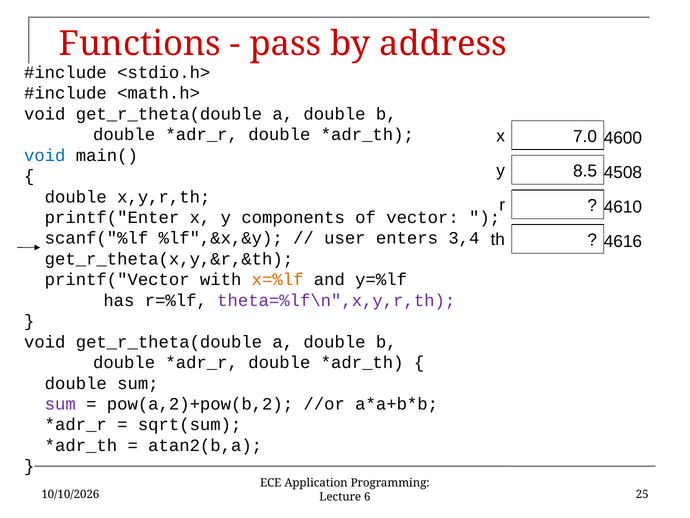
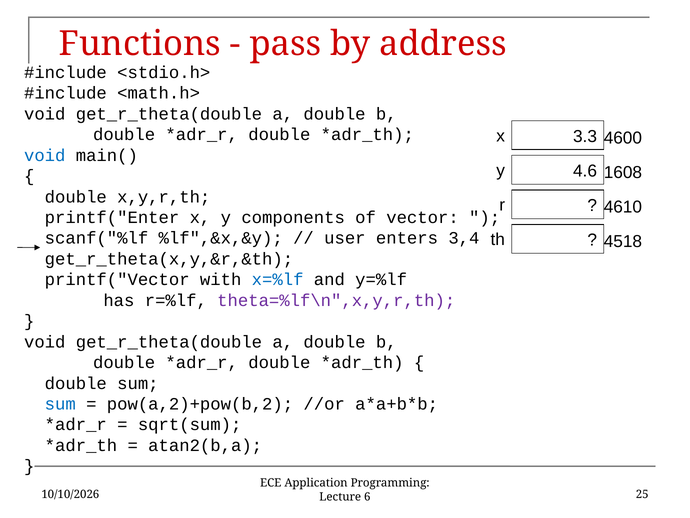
7.0: 7.0 -> 3.3 (585, 136)
8.5: 8.5 -> 4.6 (585, 171)
4508: 4508 -> 1608 (623, 173)
4616: 4616 -> 4518 (623, 242)
x=%lf colour: orange -> blue (278, 279)
sum colour: purple -> blue (60, 404)
